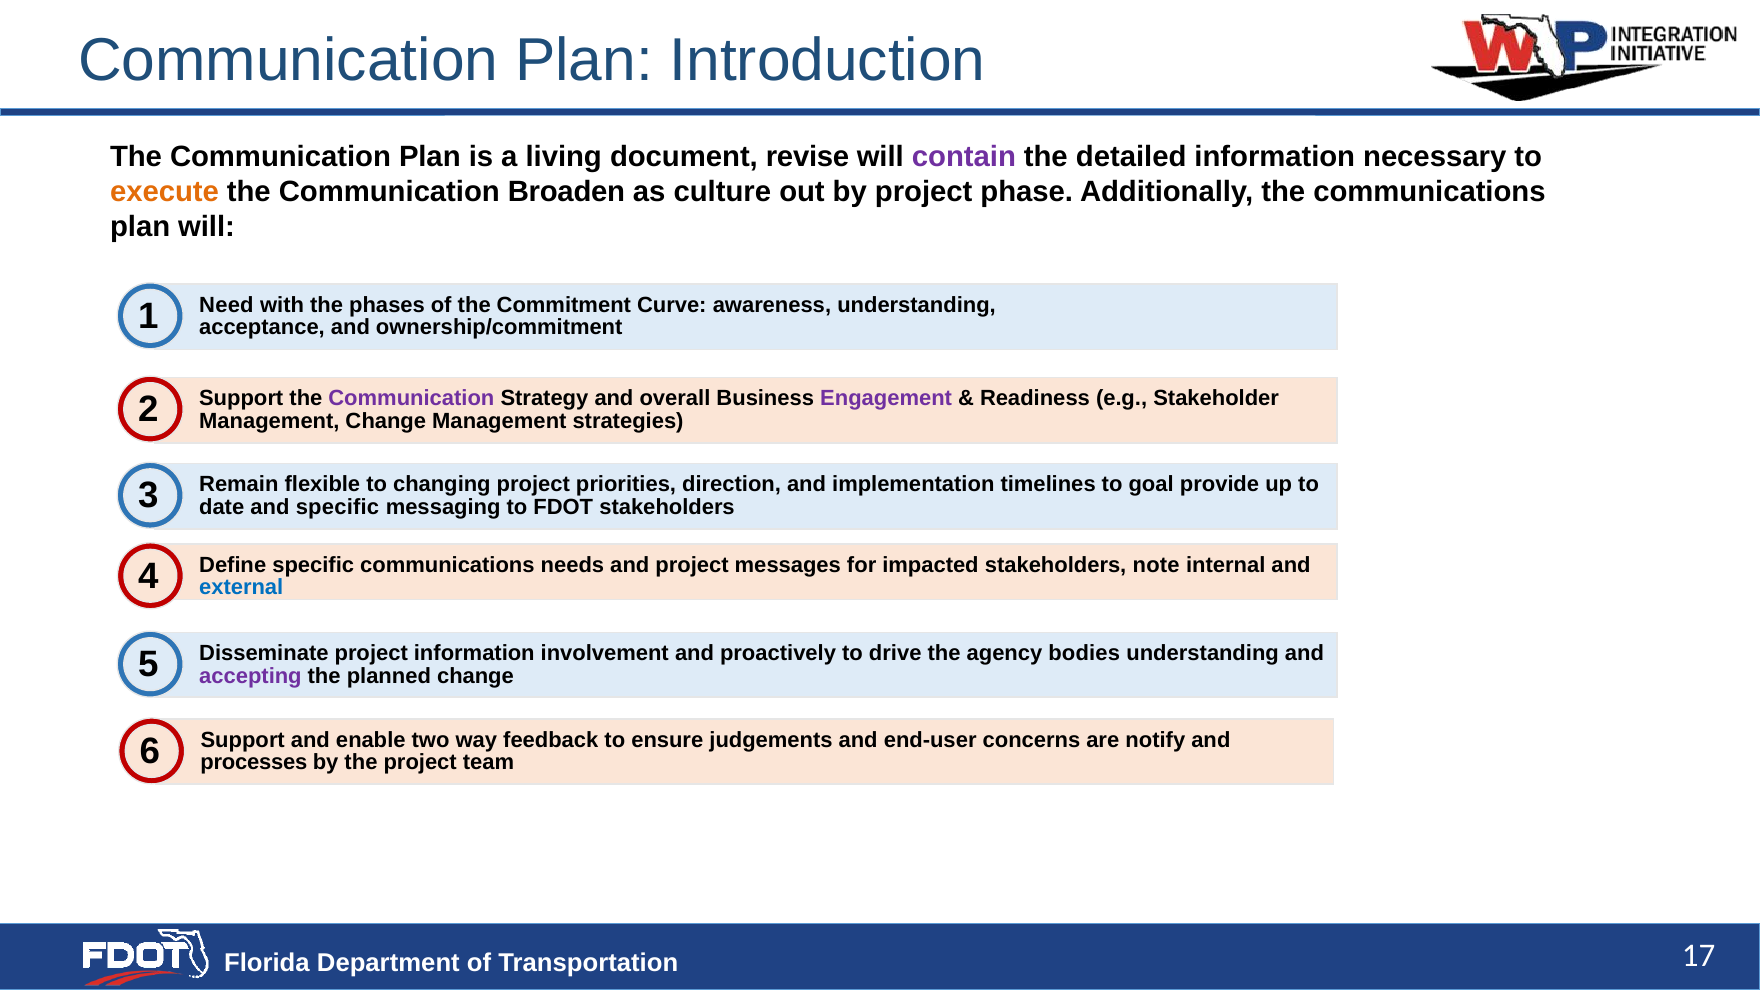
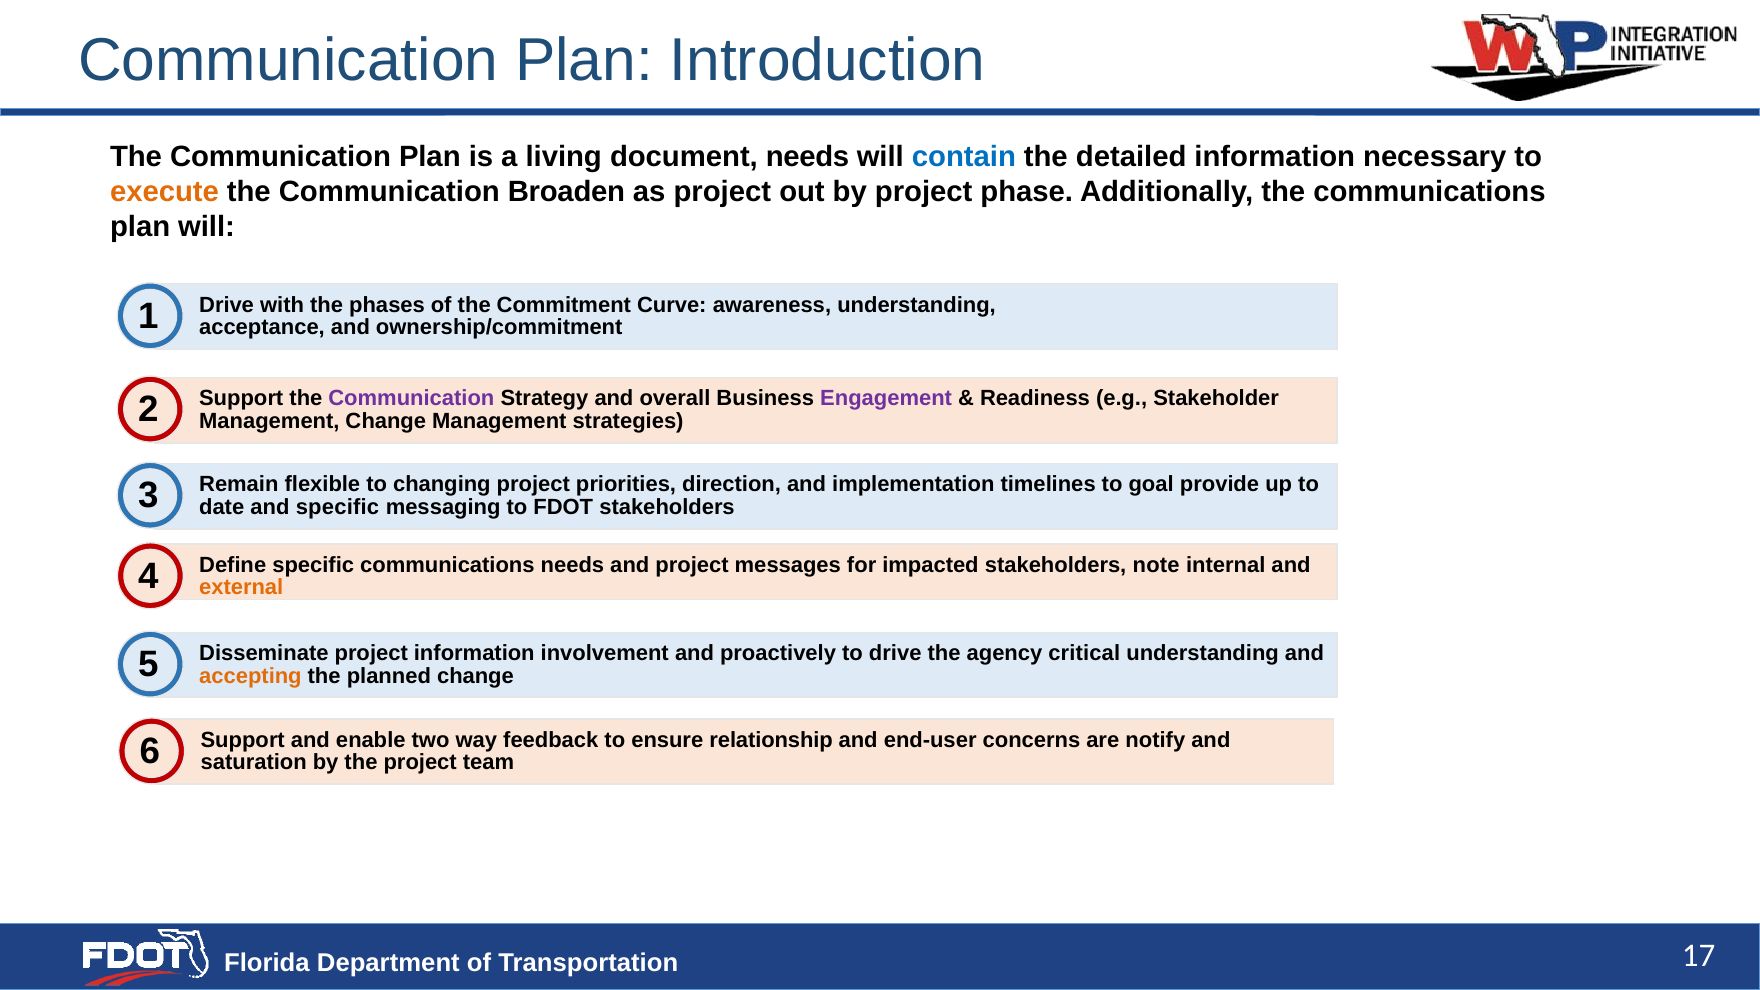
document revise: revise -> needs (808, 157)
contain colour: purple -> blue (964, 157)
as culture: culture -> project (722, 192)
Need: Need -> Drive (227, 305)
external colour: blue -> orange (241, 587)
bodies: bodies -> critical (1084, 653)
accepting colour: purple -> orange (250, 676)
judgements: judgements -> relationship (771, 740)
processes: processes -> saturation (254, 763)
